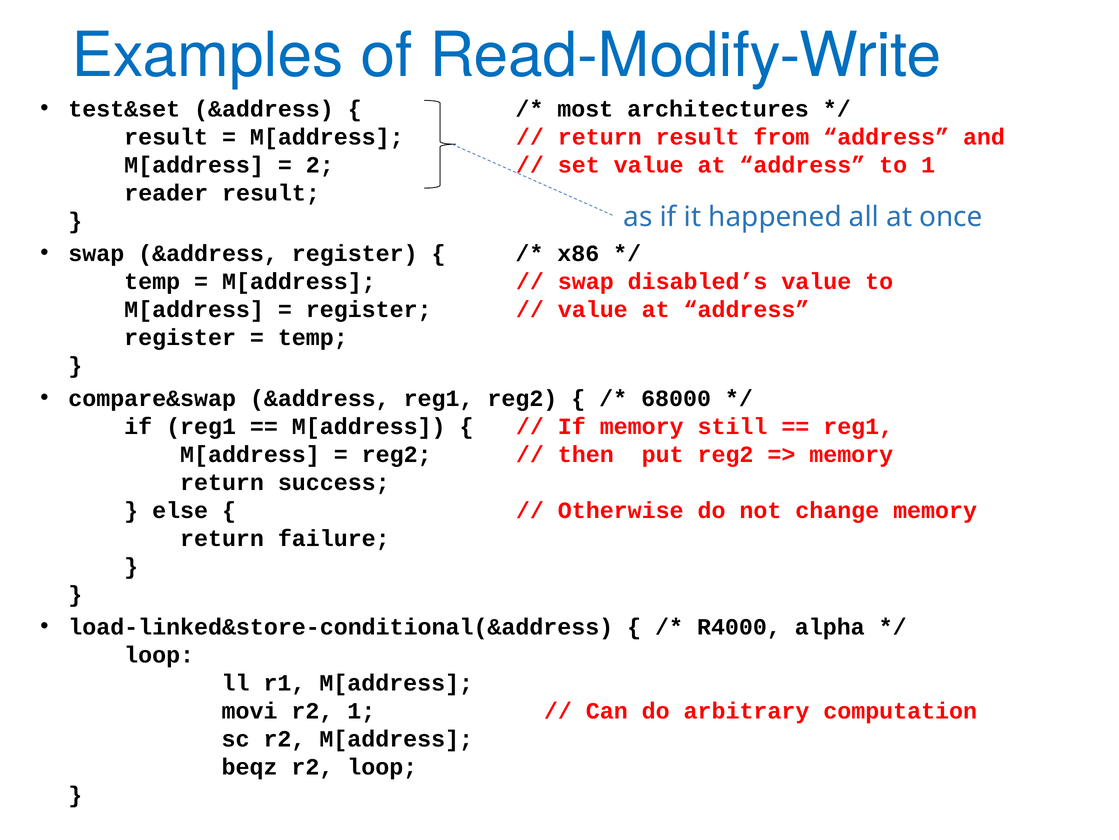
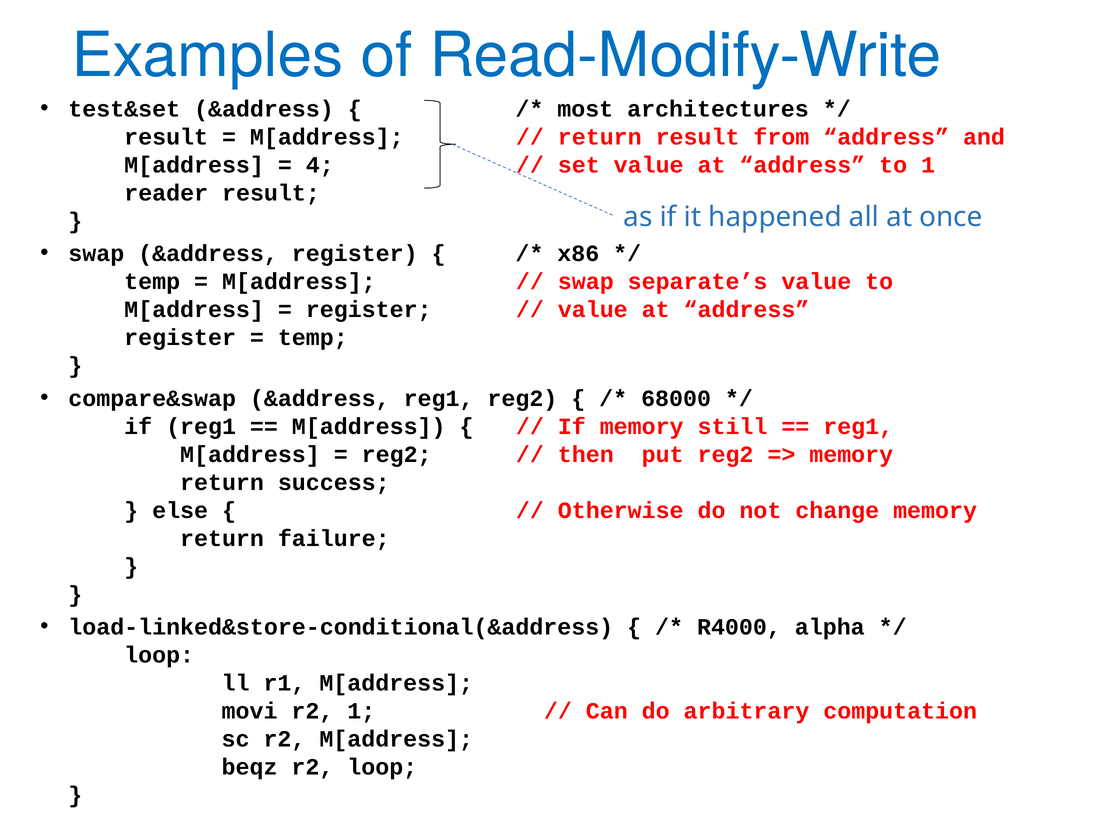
2: 2 -> 4 (320, 165)
disabled’s: disabled’s -> separate’s (698, 281)
